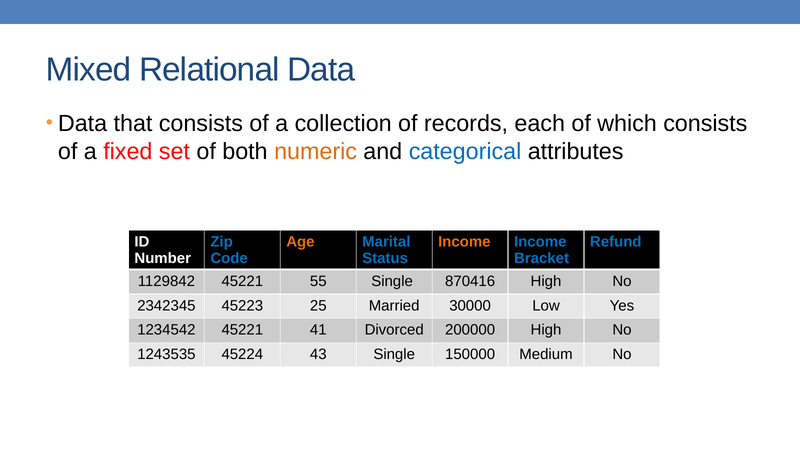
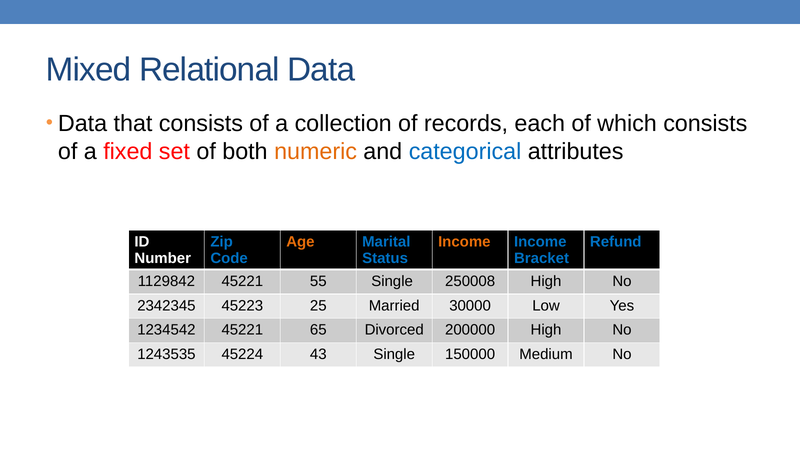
870416: 870416 -> 250008 (470, 281)
41: 41 -> 65 (318, 330)
